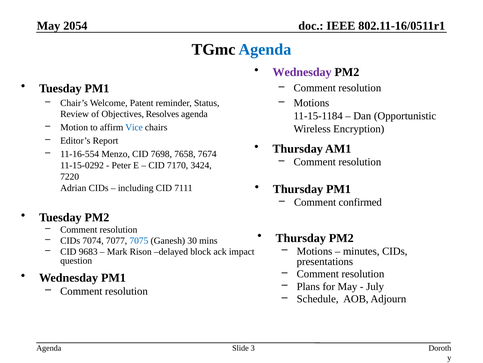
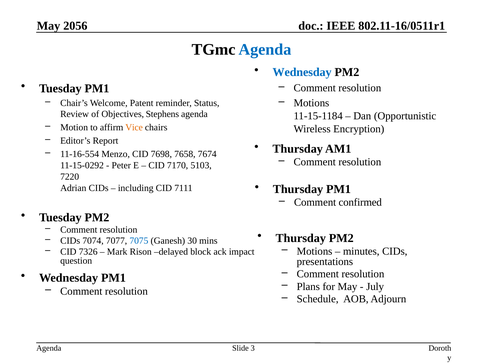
2054: 2054 -> 2056 (75, 26)
Wednesday colour: purple -> blue (302, 72)
Resolves: Resolves -> Stephens (162, 114)
Vice colour: blue -> orange (134, 127)
3424: 3424 -> 5103 (201, 165)
9683: 9683 -> 7326 (88, 251)
